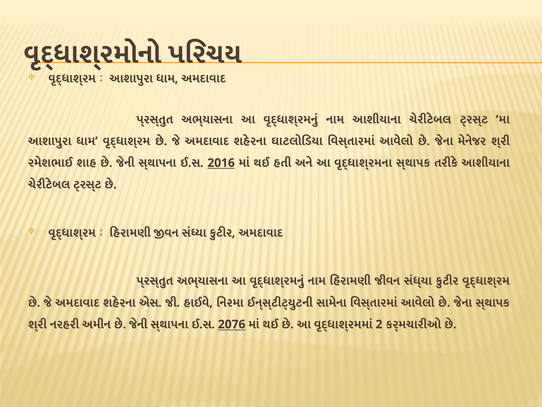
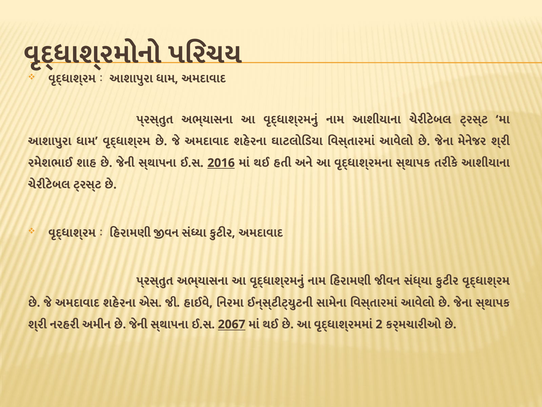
2076: 2076 -> 2067 (232, 324)
